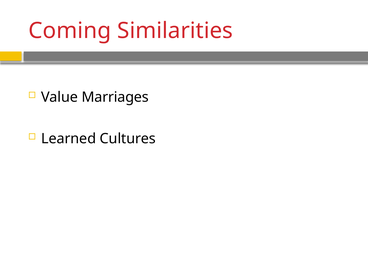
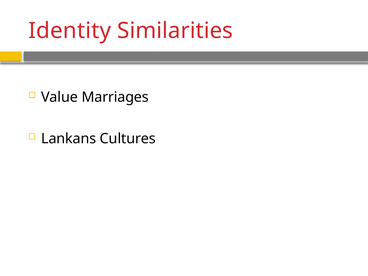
Coming: Coming -> Identity (70, 31)
Learned: Learned -> Lankans (69, 139)
